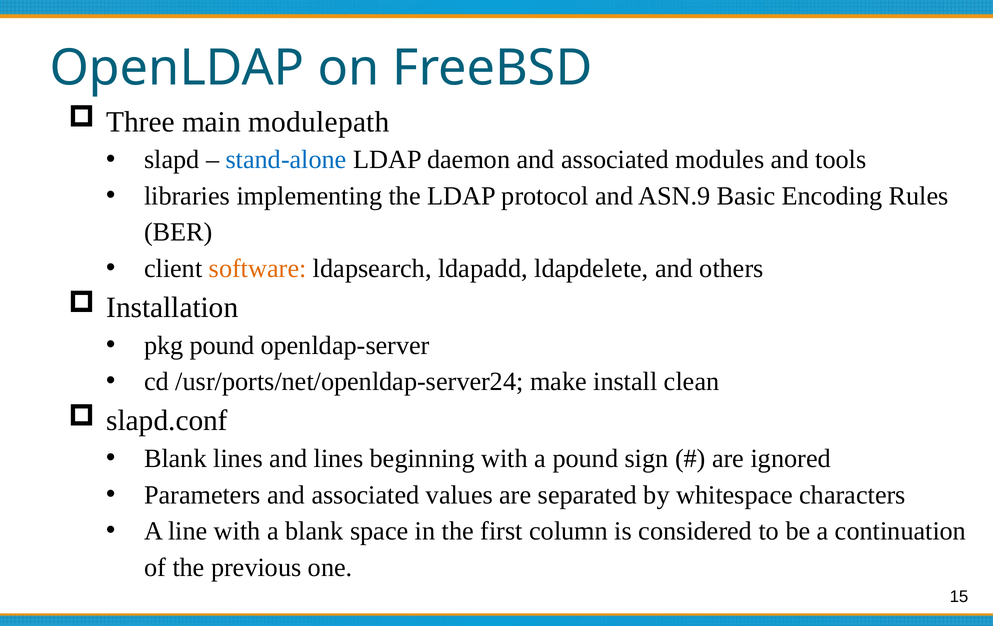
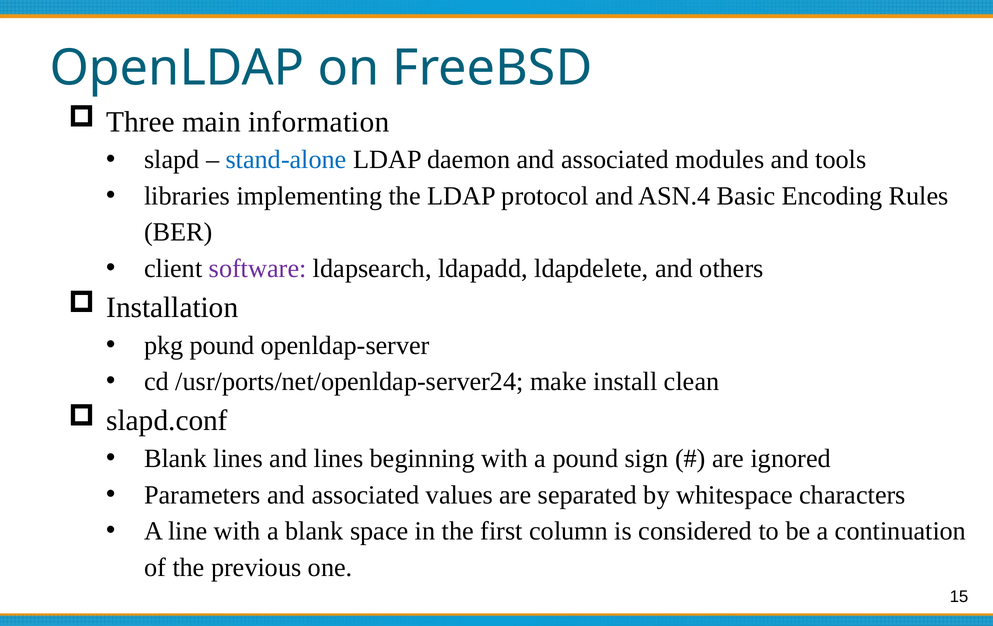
modulepath: modulepath -> information (319, 122)
ASN.9: ASN.9 -> ASN.4 (674, 196)
software colour: orange -> purple (258, 268)
